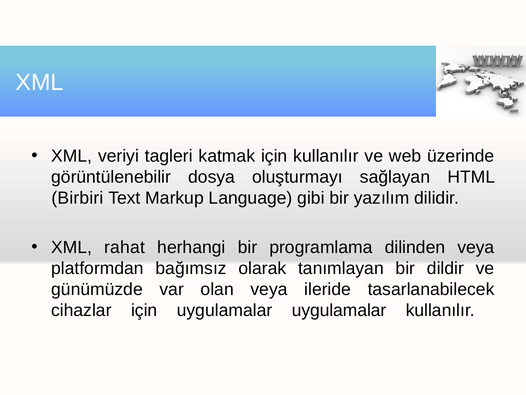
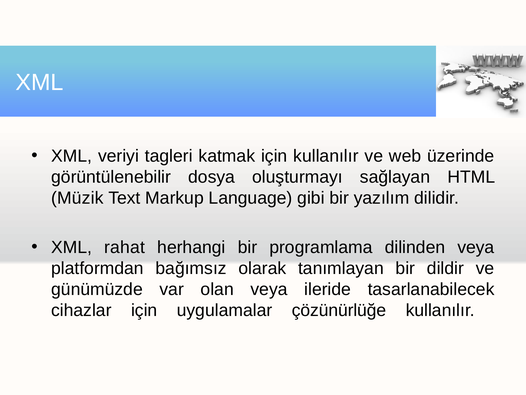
Birbiri: Birbiri -> Müzik (77, 198)
uygulamalar uygulamalar: uygulamalar -> çözünürlüğe (339, 310)
